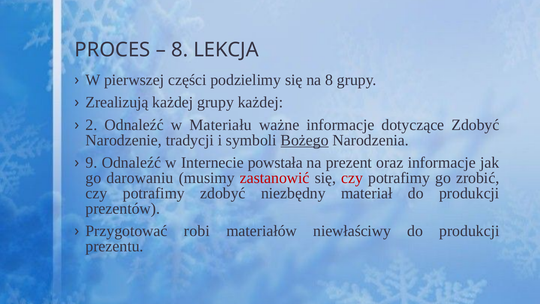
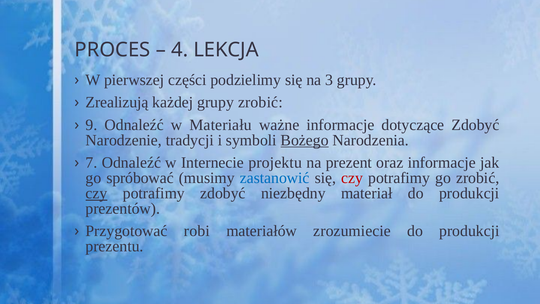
8: 8 -> 4 (180, 50)
na 8: 8 -> 3 (329, 80)
grupy każdej: każdej -> zrobić (260, 102)
2: 2 -> 9 (91, 125)
9: 9 -> 7 (91, 163)
powstała: powstała -> projektu (275, 163)
darowaniu: darowaniu -> spróbować (140, 178)
zastanowić colour: red -> blue (275, 178)
czy underline: none -> present (96, 193)
niewłaściwy: niewłaściwy -> zrozumiecie (352, 231)
